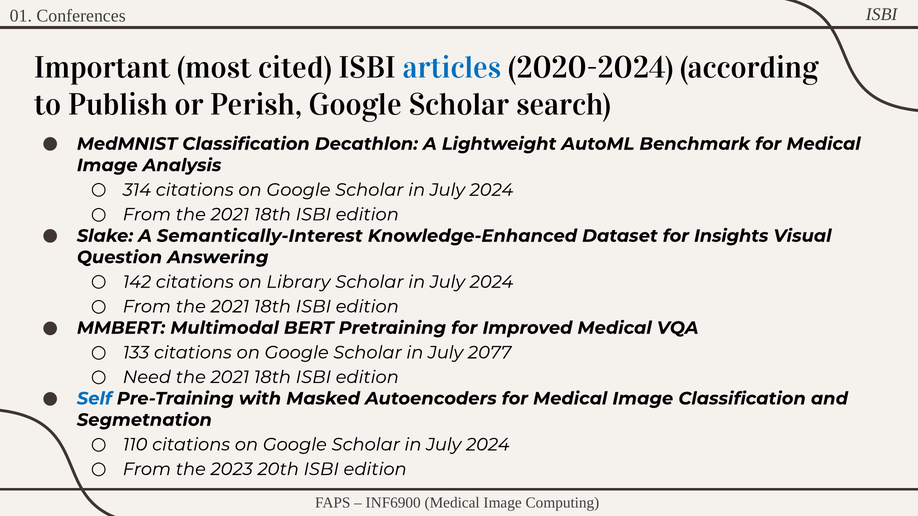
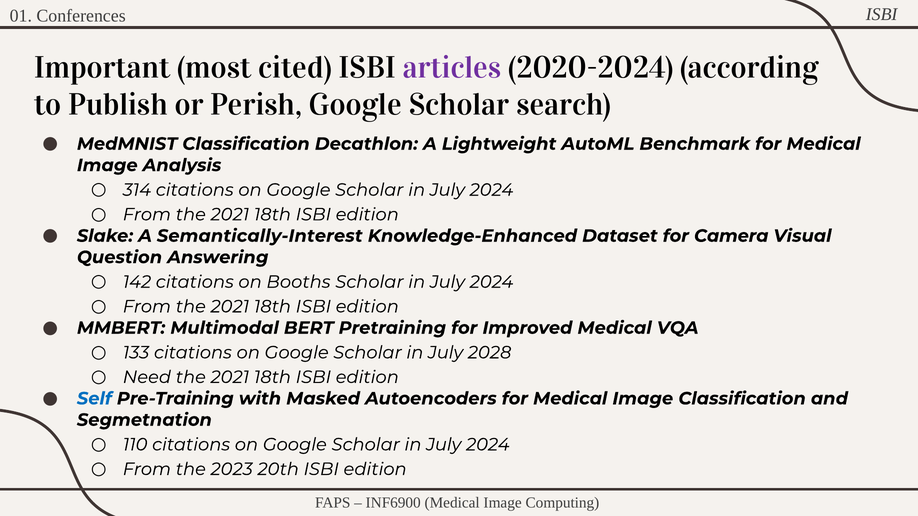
articles colour: blue -> purple (452, 68)
Insights: Insights -> Camera (731, 236)
Library: Library -> Booths (298, 282)
2077: 2077 -> 2028 (490, 353)
